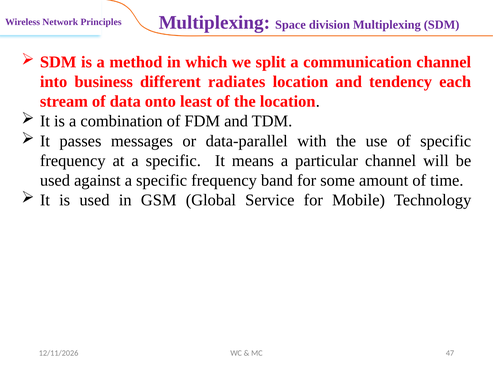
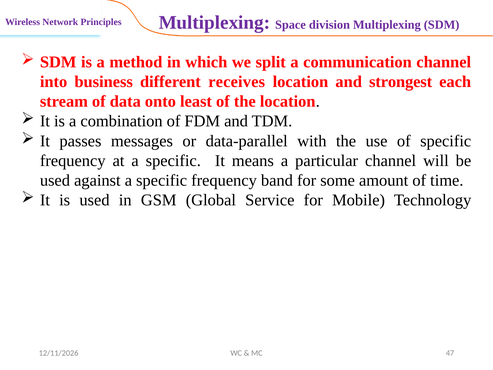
radiates: radiates -> receives (237, 82)
tendency: tendency -> strongest (401, 82)
